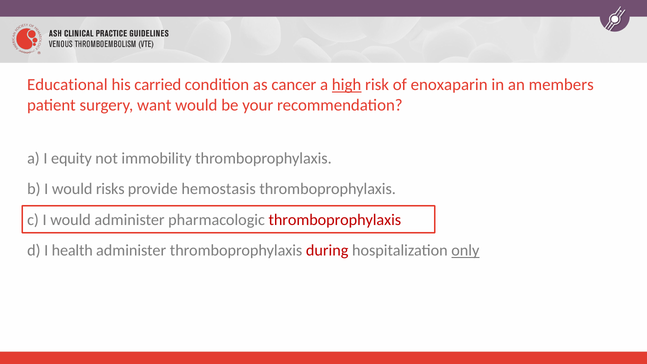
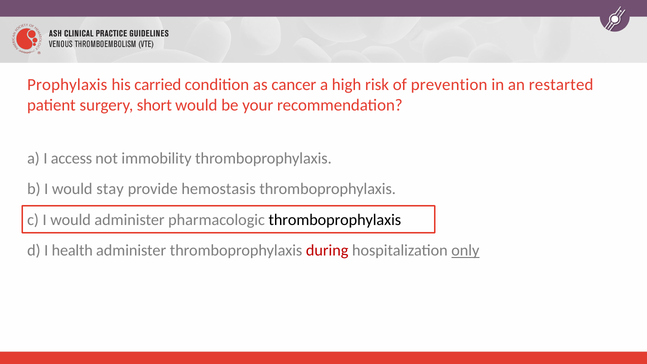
Educational: Educational -> Prophylaxis (67, 85)
high underline: present -> none (347, 85)
enoxaparin: enoxaparin -> prevention (449, 85)
members: members -> restarted (561, 85)
want: want -> short (154, 105)
equity: equity -> access (71, 158)
risks: risks -> stay (110, 189)
thromboprophylaxis colour: red -> black (335, 220)
